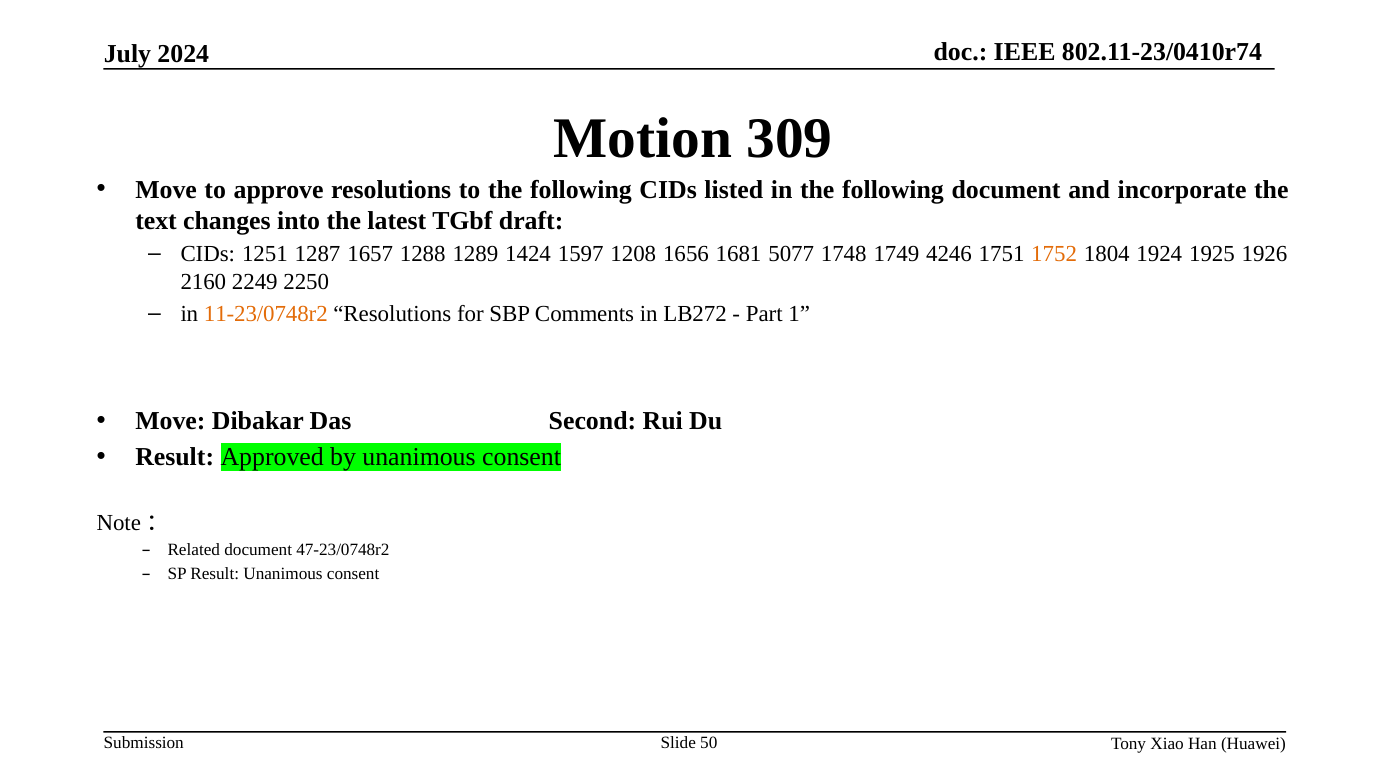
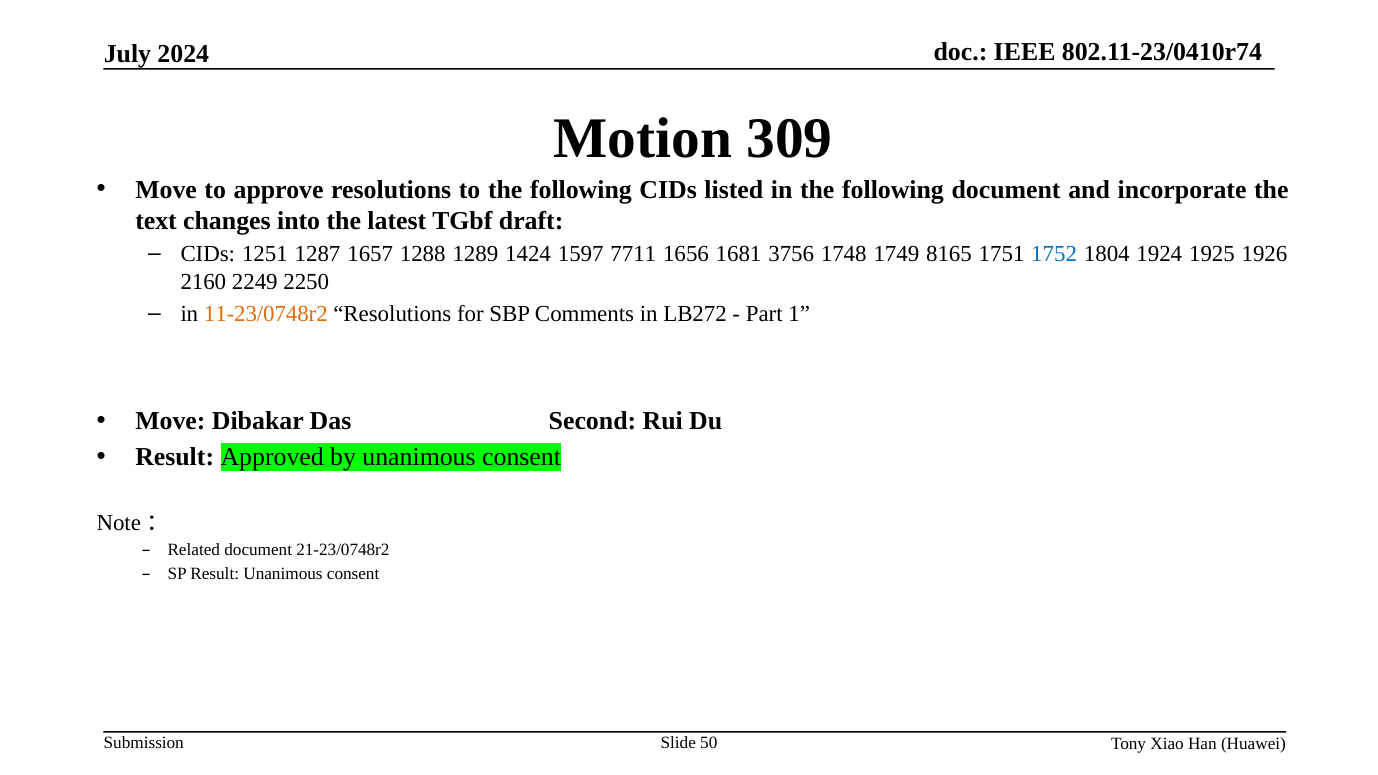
1208: 1208 -> 7711 (633, 254)
5077: 5077 -> 3756 (791, 254)
4246: 4246 -> 8165 (949, 254)
1752 colour: orange -> blue (1054, 254)
47-23/0748r2: 47-23/0748r2 -> 21-23/0748r2 (343, 550)
